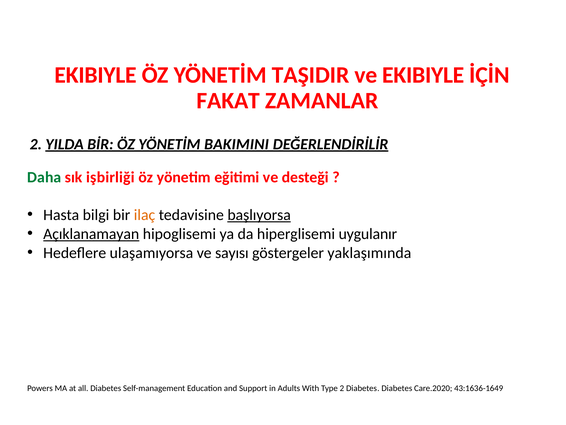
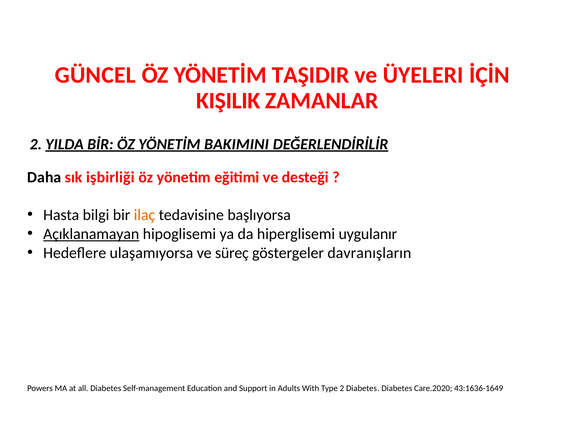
EKIBIYLE: EKIBIYLE -> GÜNCEL (95, 75)
ve EKIBIYLE: EKIBIYLE -> ÜYELERI (423, 75)
FAKAT: FAKAT -> KIŞILIK (228, 100)
Daha colour: green -> black (44, 177)
başlıyorsa underline: present -> none (259, 215)
sayısı: sayısı -> süreç (232, 253)
yaklaşımında: yaklaşımında -> davranışların (369, 253)
